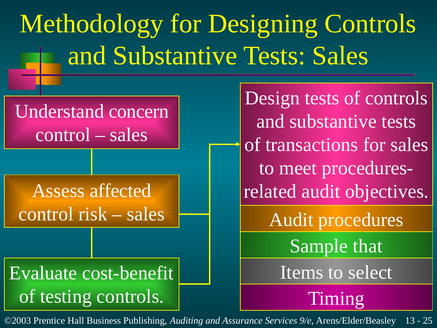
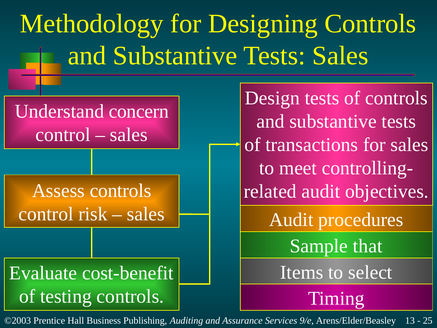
procedures-: procedures- -> controlling- (368, 168)
Assess affected: affected -> controls (120, 191)
